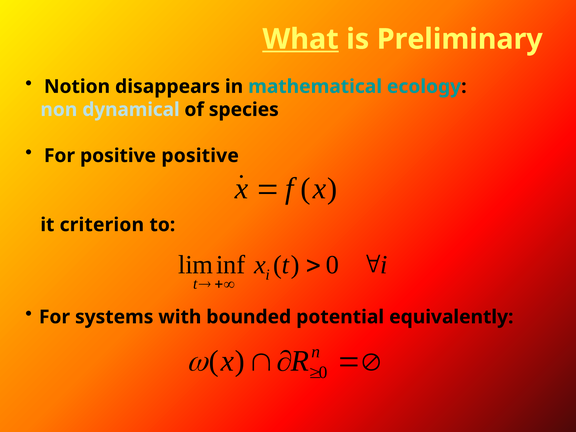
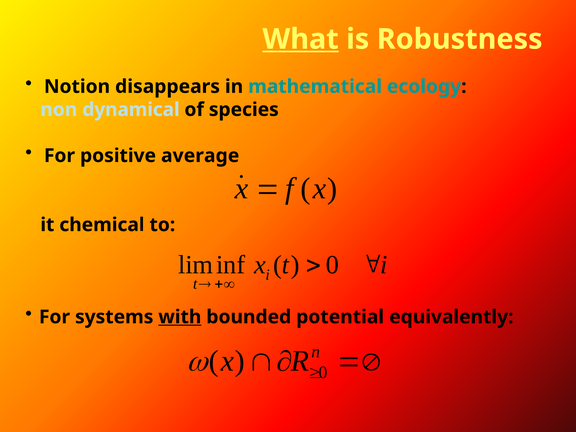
Preliminary: Preliminary -> Robustness (460, 39)
positive positive: positive -> average (200, 156)
criterion: criterion -> chemical (102, 225)
with underline: none -> present (180, 317)
